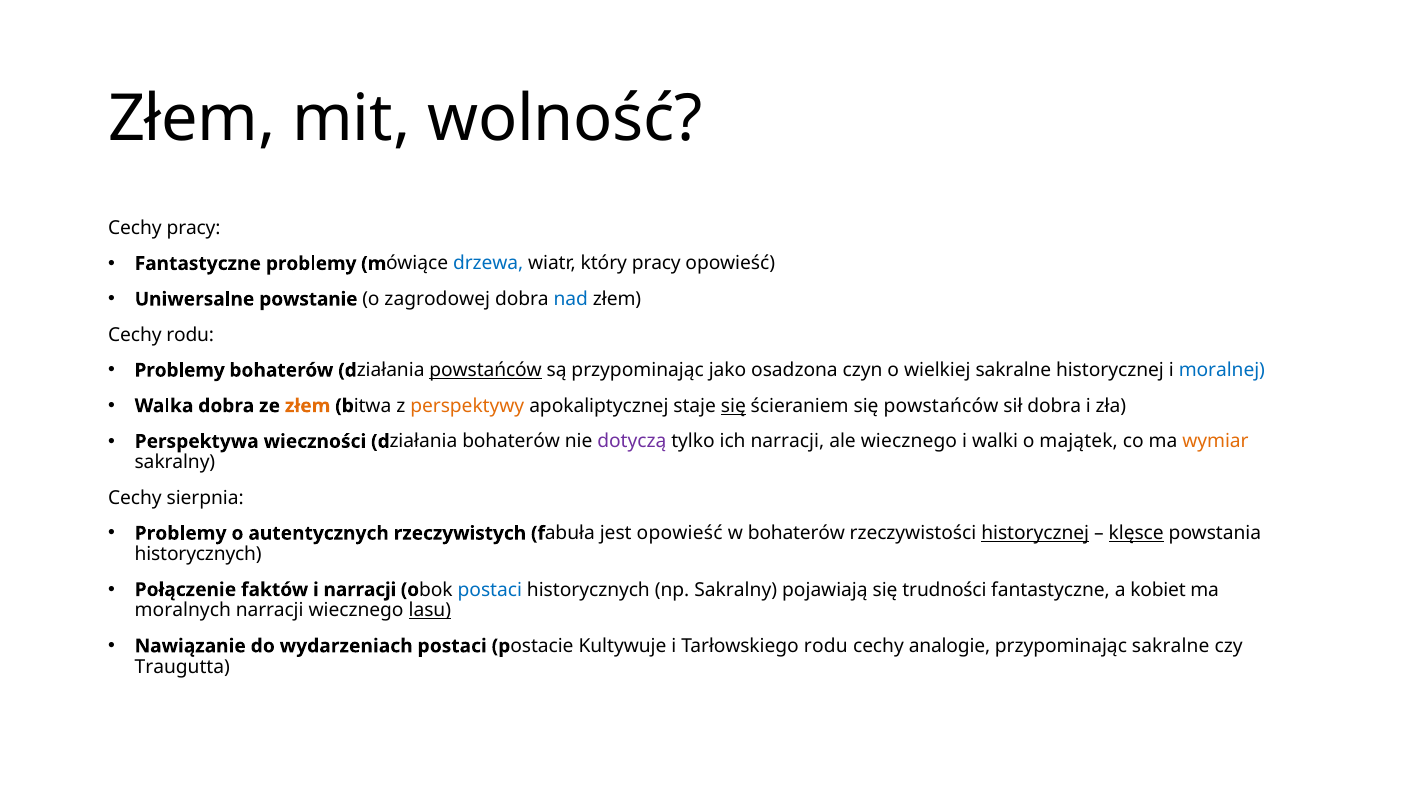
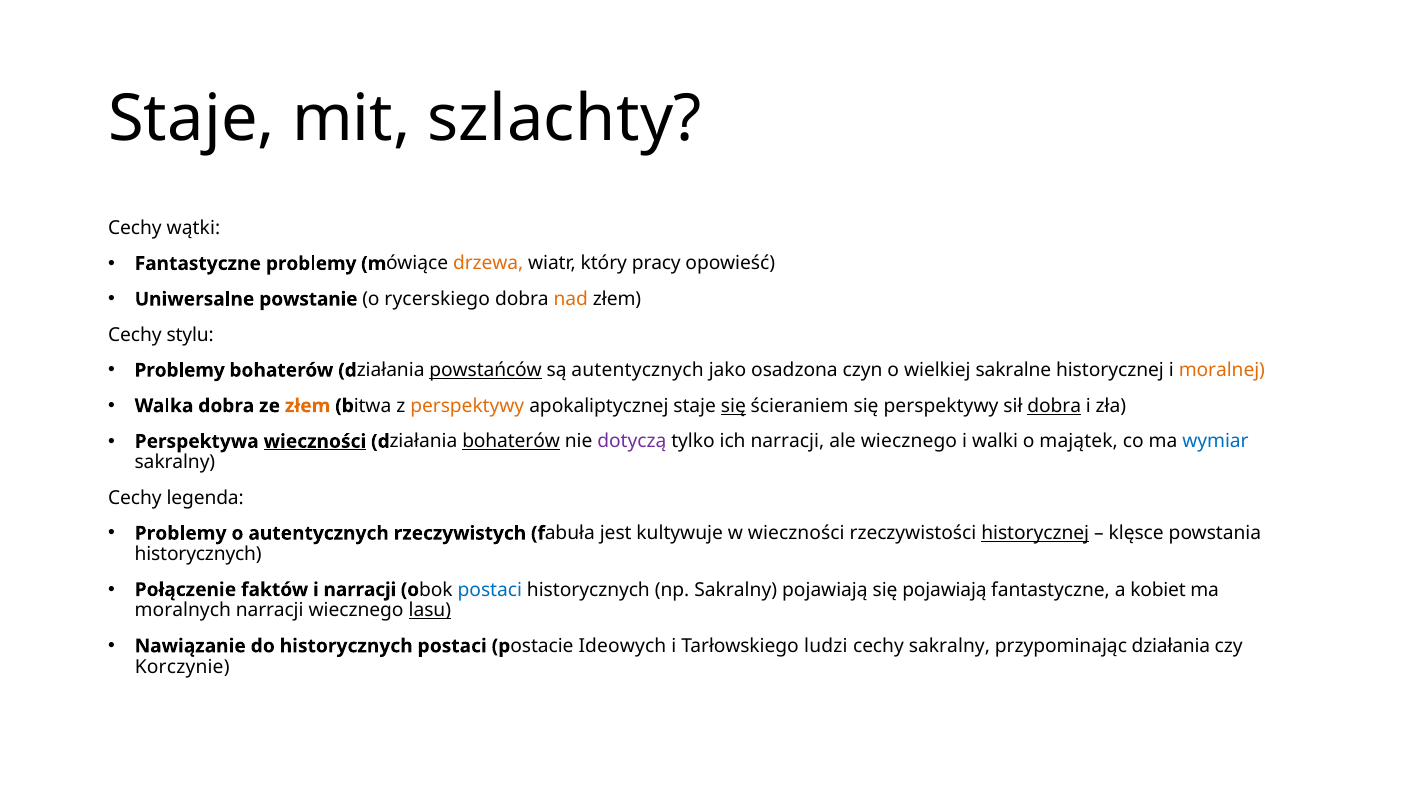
Złem: Złem -> Staje (192, 119)
wolność: wolność -> szlachty (565, 119)
Cechy pracy: pracy -> wątki (193, 228)
drzewa colour: blue -> orange (488, 263)
zagrodowej: zagrodowej -> rycerskiego (437, 299)
nad colour: blue -> orange (571, 299)
Cechy rodu: rodu -> stylu (190, 335)
są przypominając: przypominając -> autentycznych (638, 370)
moralnej colour: blue -> orange (1222, 370)
się powstańców: powstańców -> perspektywy (941, 406)
dobra underline: none -> present (1054, 406)
wieczności underline: none -> present (315, 441)
bohaterów underline: none -> present (511, 441)
wymiar colour: orange -> blue (1215, 441)
sierpnia: sierpnia -> legenda (205, 498)
jest opowieść: opowieść -> kultywuje (680, 533)
w bohaterów: bohaterów -> wieczności (796, 533)
klęsce underline: present -> none (1136, 533)
się trudności: trudności -> pojawiają (944, 589)
do wydarzeniach: wydarzeniach -> historycznych (346, 646)
Kultywuje: Kultywuje -> Ideowych (622, 646)
Tarłowskiego rodu: rodu -> ludzi (826, 646)
cechy analogie: analogie -> sakralny (949, 646)
przypominając sakralne: sakralne -> działania (1171, 646)
Traugutta: Traugutta -> Korczynie (182, 666)
